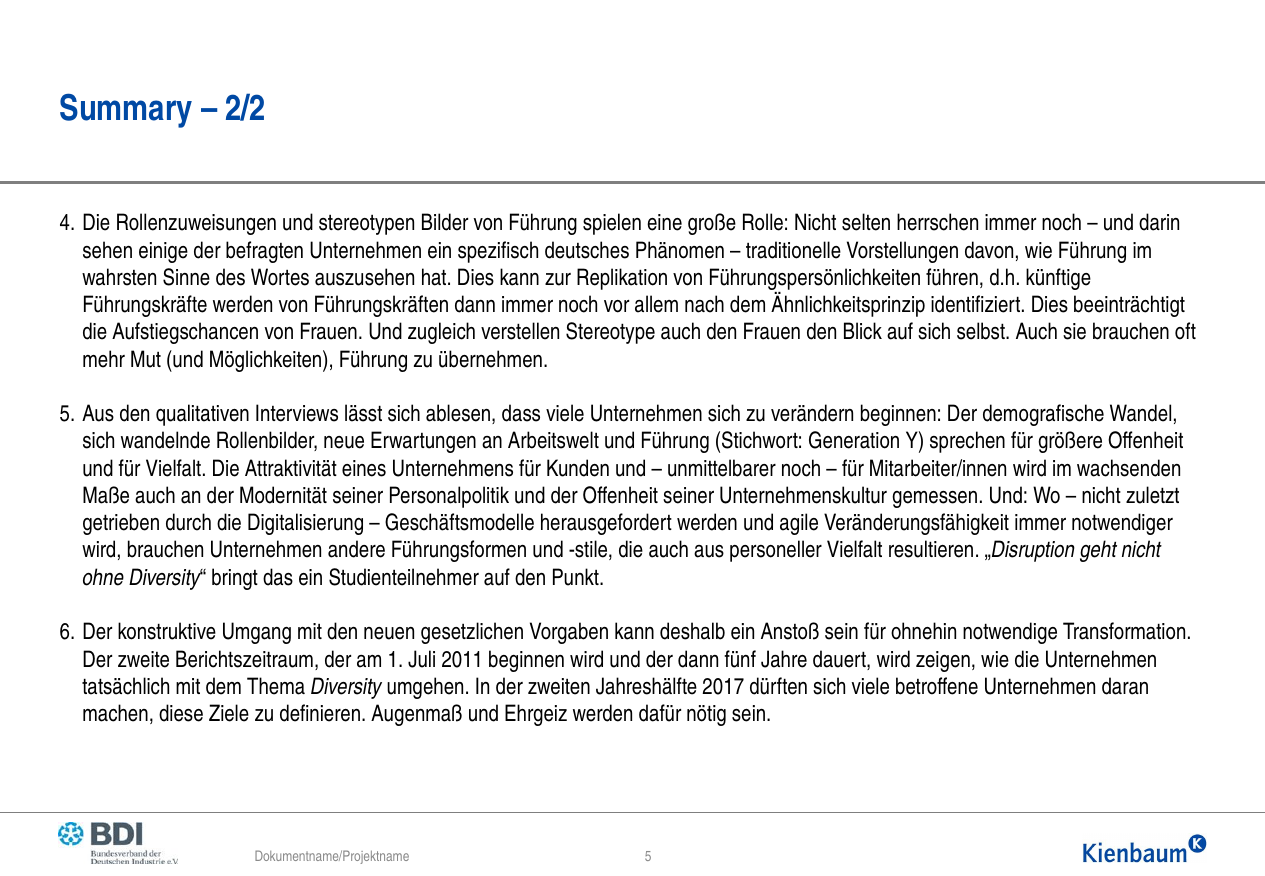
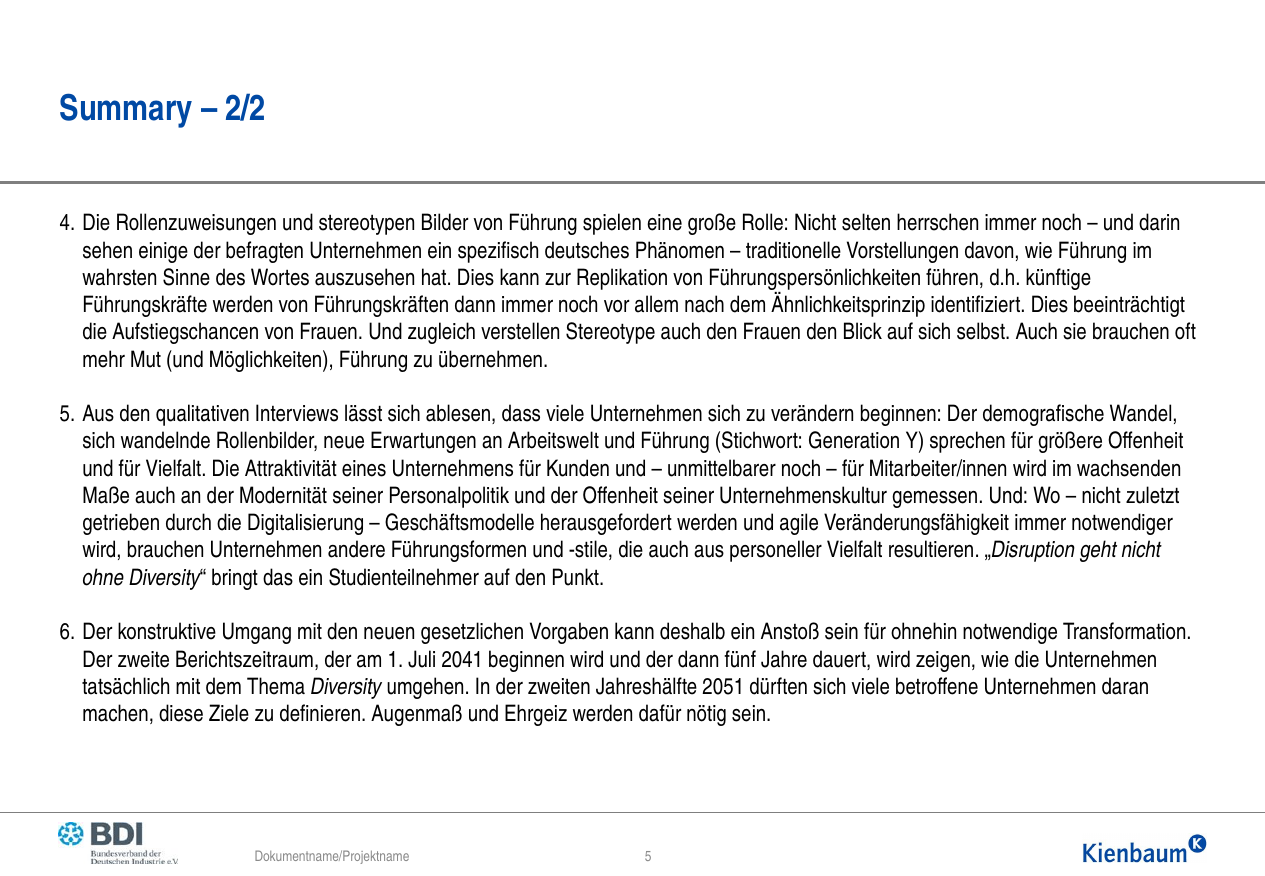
2011: 2011 -> 2041 (462, 659)
2017: 2017 -> 2051 (723, 687)
